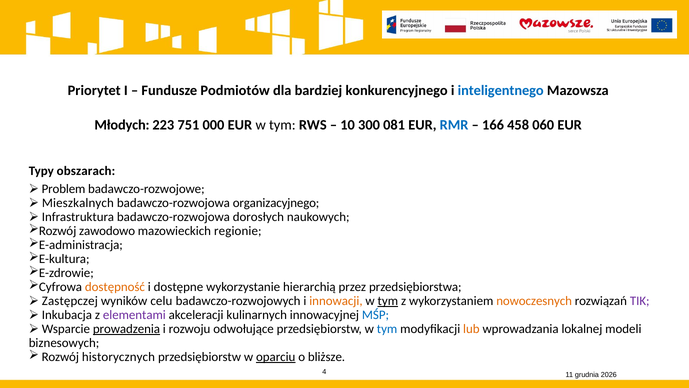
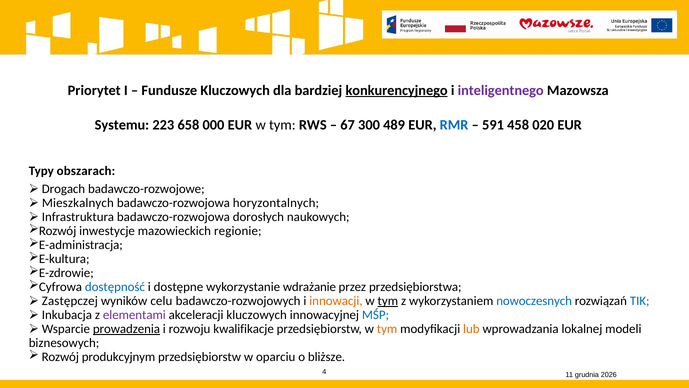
Fundusze Podmiotów: Podmiotów -> Kluczowych (235, 90)
konkurencyjnego underline: none -> present (397, 90)
inteligentnego colour: blue -> purple (501, 90)
Młodych: Młodych -> Systemu (122, 125)
751: 751 -> 658 (188, 125)
10: 10 -> 67 (348, 125)
081: 081 -> 489 (394, 125)
166: 166 -> 591 (493, 125)
060: 060 -> 020 (543, 125)
Problem: Problem -> Drogach (64, 189)
organizacyjnego: organizacyjnego -> horyzontalnych (276, 203)
zawodowo: zawodowo -> inwestycje (107, 231)
dostępność colour: orange -> blue (115, 287)
hierarchią: hierarchią -> wdrażanie (309, 287)
nowoczesnych colour: orange -> blue (534, 301)
TIK colour: purple -> blue (640, 301)
akceleracji kulinarnych: kulinarnych -> kluczowych (257, 315)
odwołujące: odwołujące -> kwalifikacje (244, 329)
tym colour: blue -> orange (387, 329)
historycznych: historycznych -> produkcyjnym (119, 356)
oparciu underline: present -> none (276, 356)
